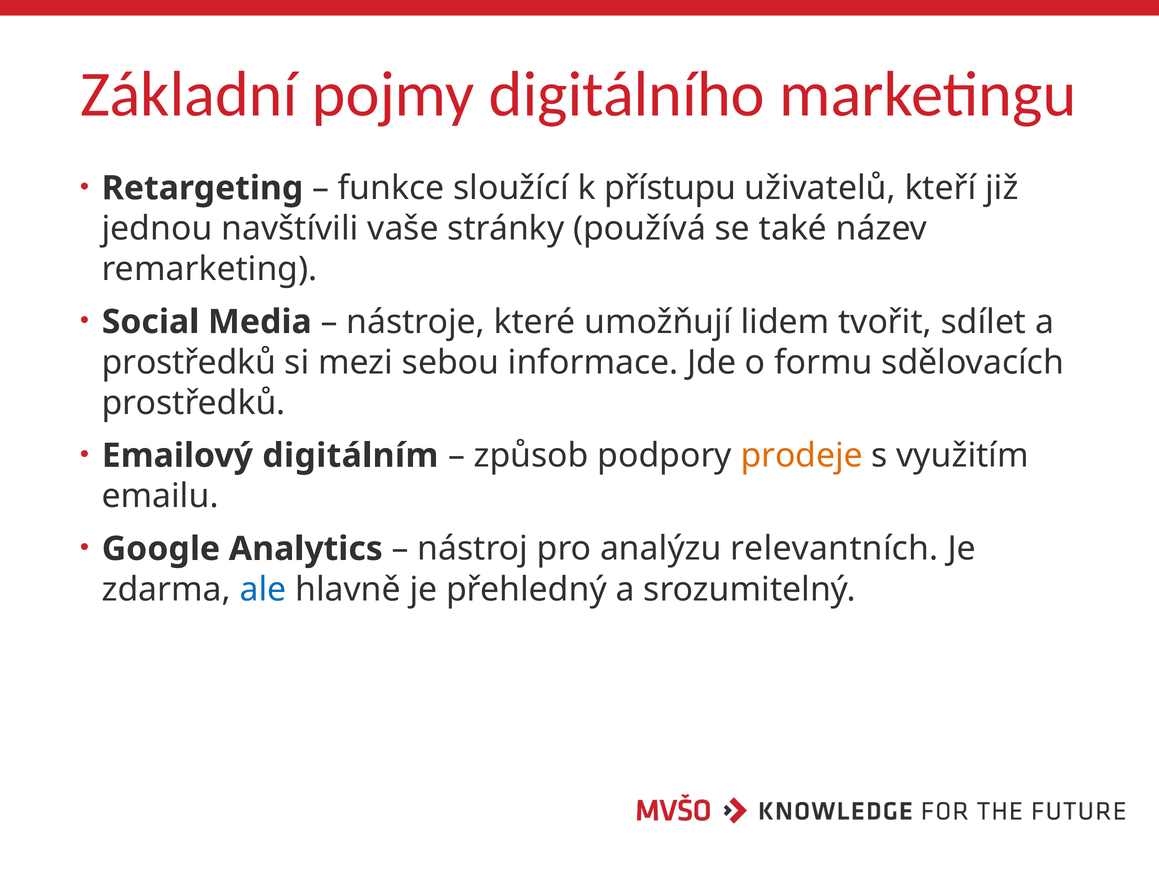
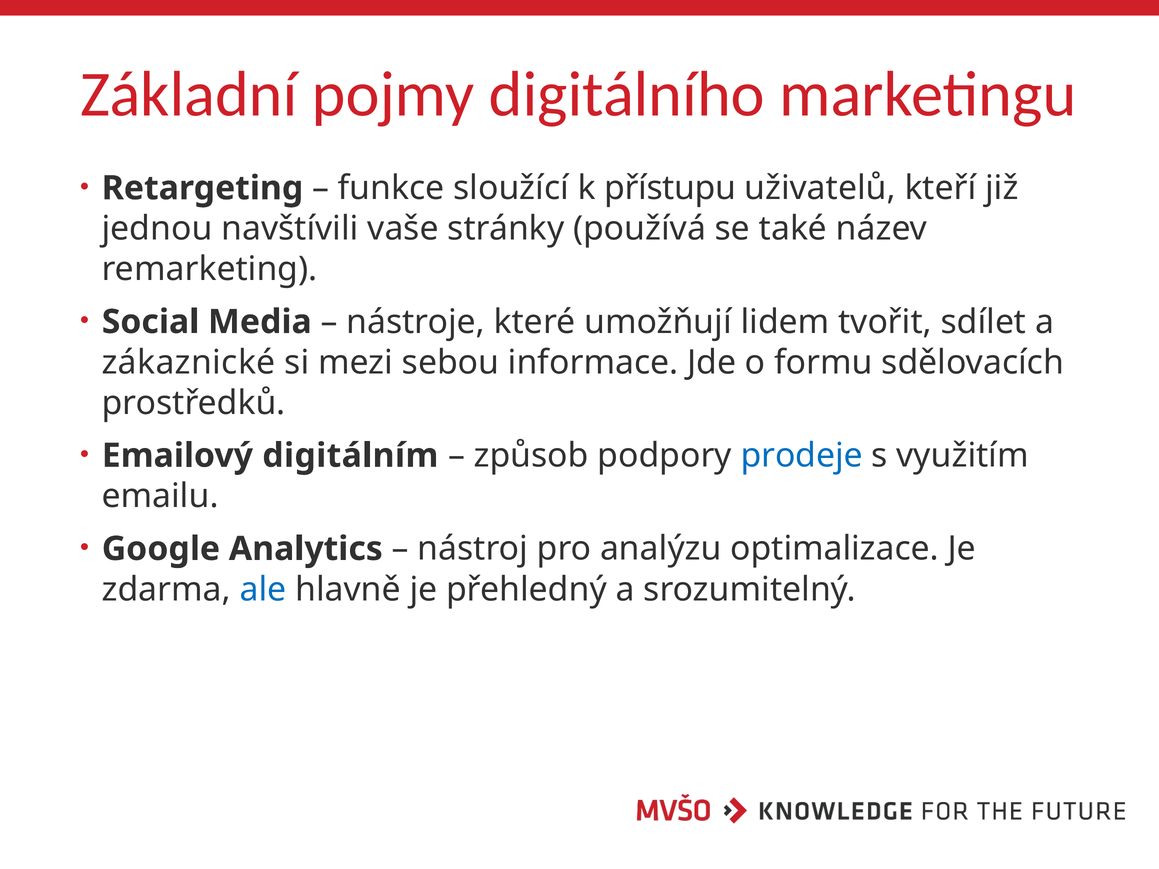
prostředků: prostředků -> zákaznické (189, 363)
prodeje colour: orange -> blue (802, 456)
relevantních: relevantních -> optimalizace (835, 549)
